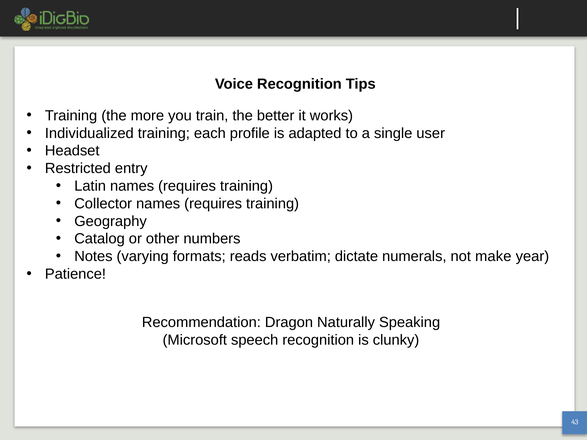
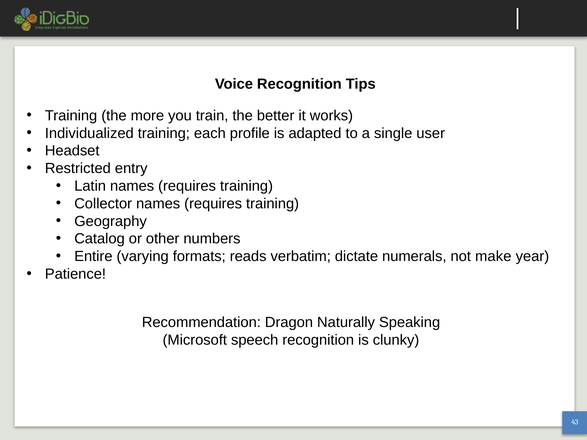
Notes: Notes -> Entire (93, 257)
